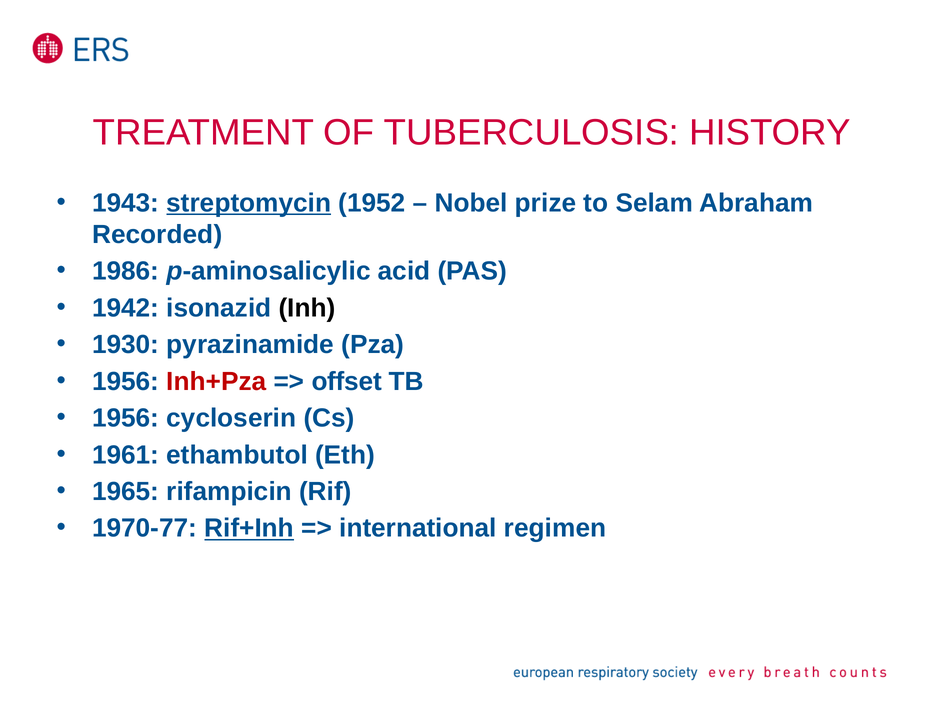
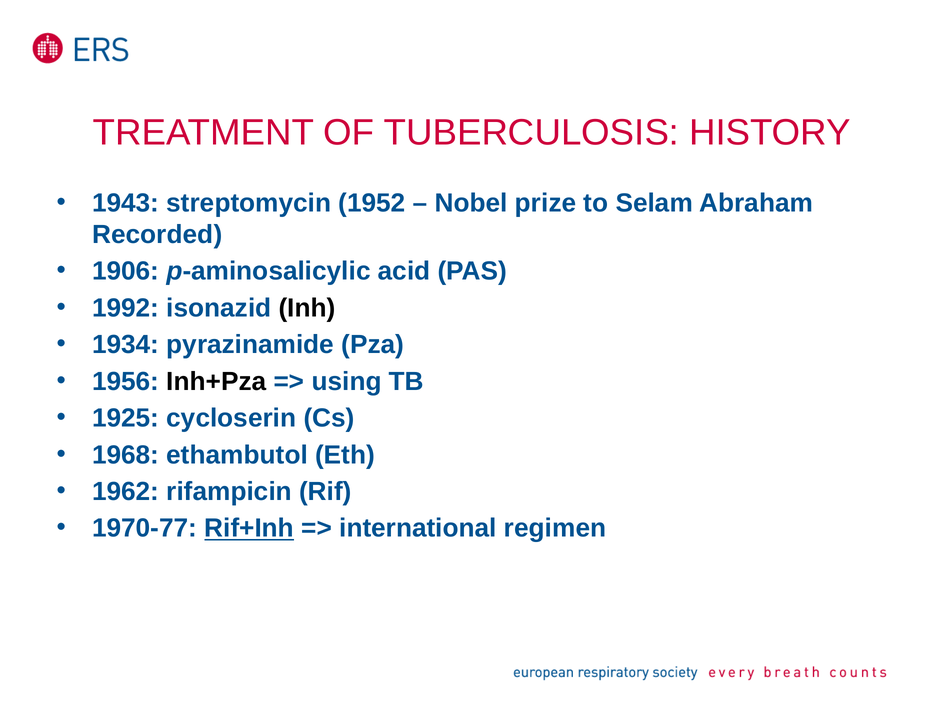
streptomycin underline: present -> none (249, 203)
1986: 1986 -> 1906 (126, 271)
1942: 1942 -> 1992 (126, 308)
1930: 1930 -> 1934 (126, 345)
Inh+Pza colour: red -> black (216, 381)
offset: offset -> using (347, 381)
1956: 1956 -> 1925 (126, 418)
1961: 1961 -> 1968 (126, 455)
1965: 1965 -> 1962 (126, 492)
